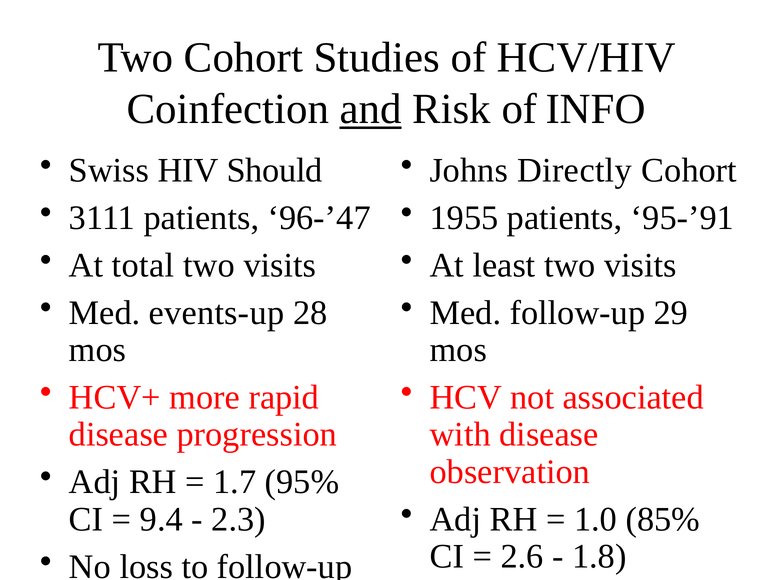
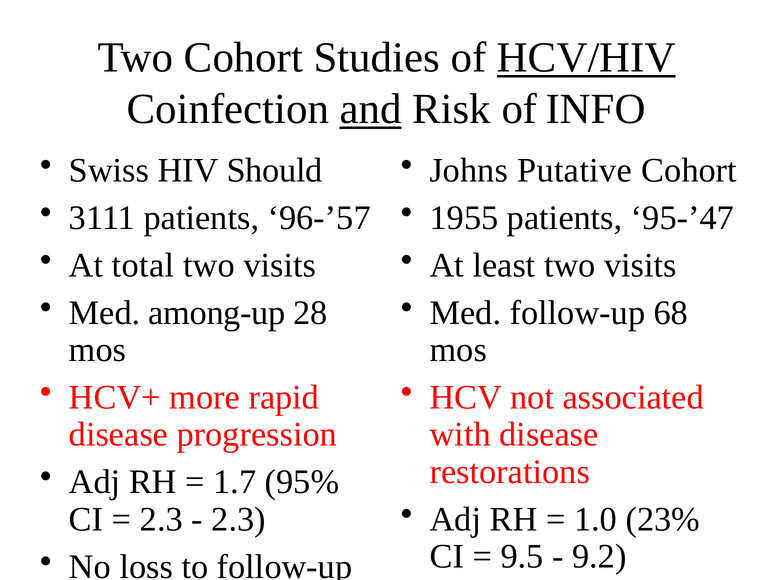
HCV/HIV underline: none -> present (586, 58)
Directly: Directly -> Putative (575, 170)
96-’47: 96-’47 -> 96-’57 (319, 218)
95-’91: 95-’91 -> 95-’47 (682, 218)
events-up: events-up -> among-up (217, 313)
29: 29 -> 68 (671, 313)
observation: observation -> restorations (510, 472)
85%: 85% -> 23% (663, 519)
9.4: 9.4 -> 2.3 (161, 519)
2.6: 2.6 -> 9.5 (522, 556)
1.8: 1.8 -> 9.2 (599, 556)
